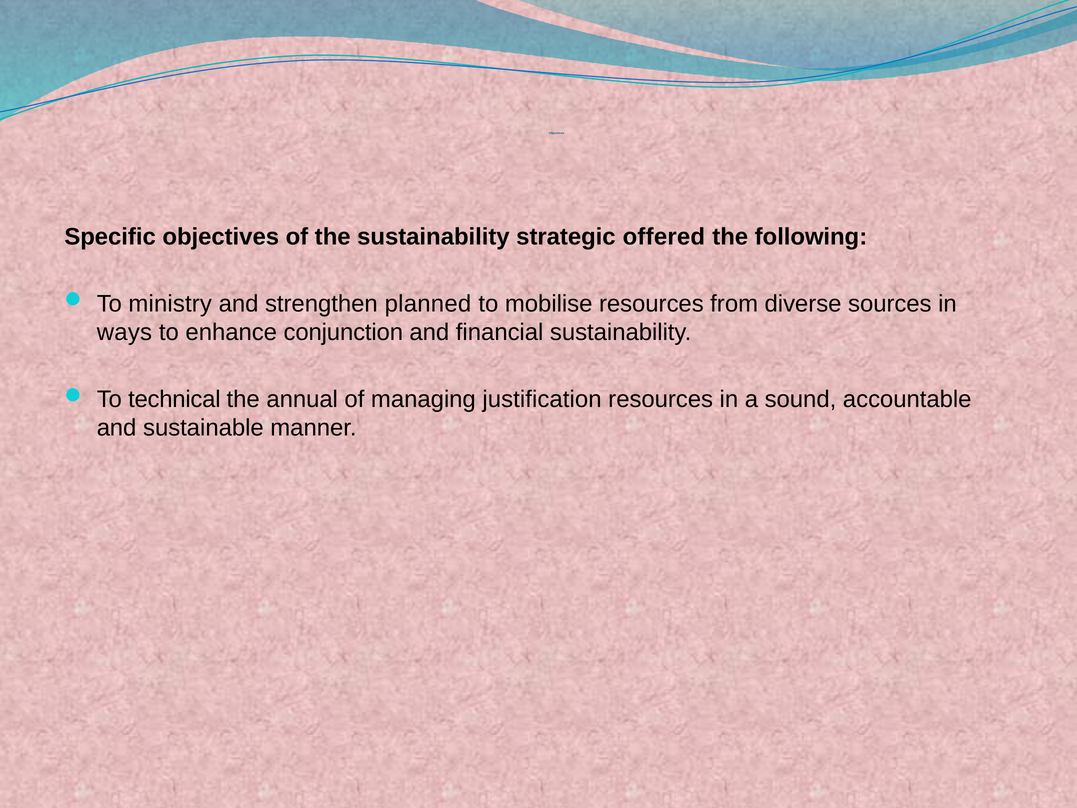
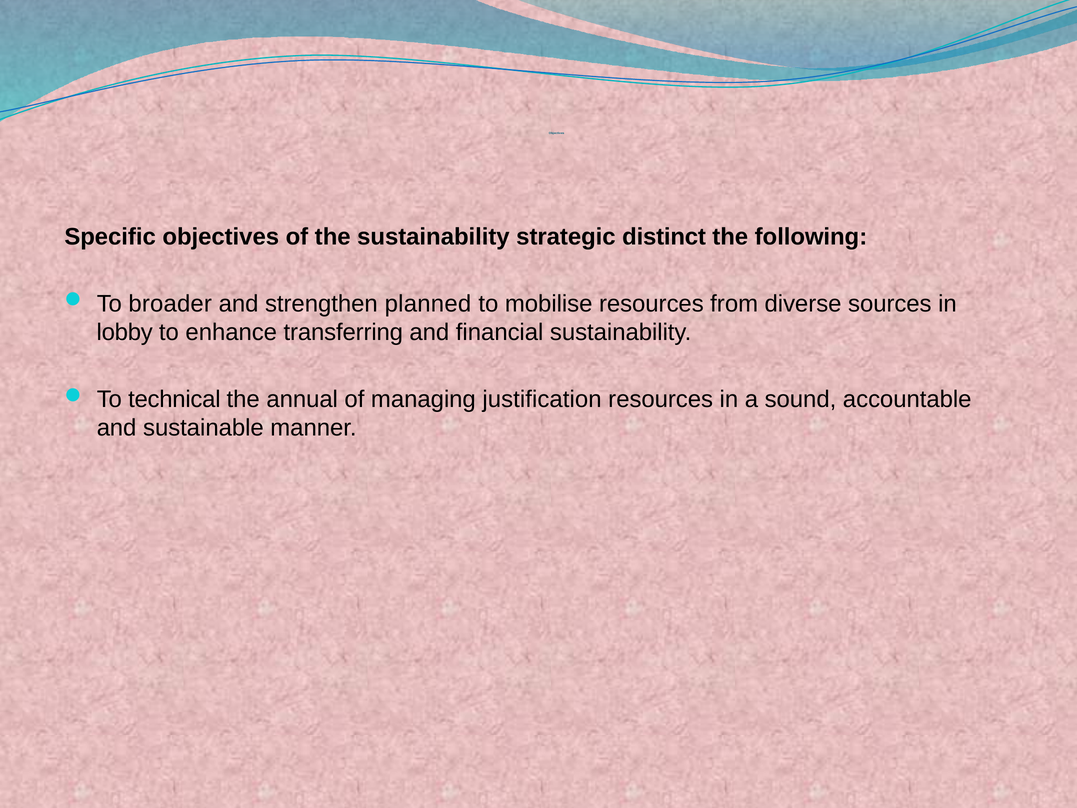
offered: offered -> distinct (664, 237)
ministry: ministry -> broader (170, 304)
ways: ways -> lobby (125, 332)
conjunction: conjunction -> transferring (343, 332)
